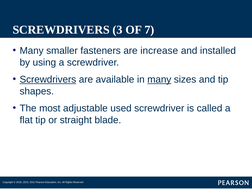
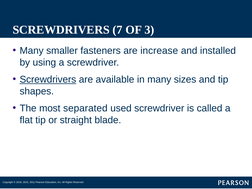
3: 3 -> 7 (118, 30)
7: 7 -> 3 (149, 30)
many underline: present -> none (159, 79)
adjustable: adjustable -> separated (85, 108)
